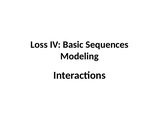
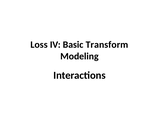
Sequences: Sequences -> Transform (107, 45)
